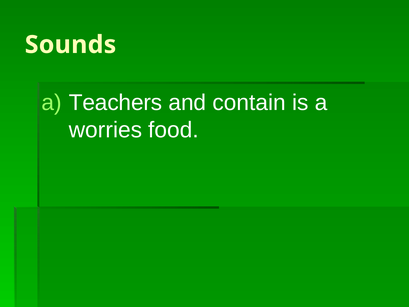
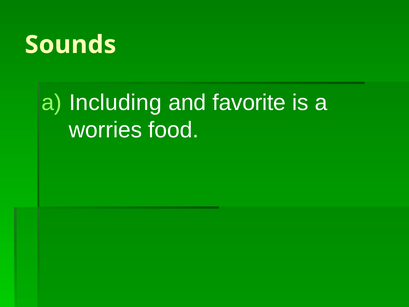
Teachers: Teachers -> Including (115, 102)
contain: contain -> favorite (249, 102)
